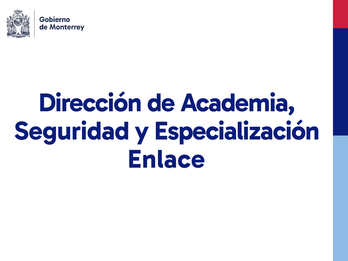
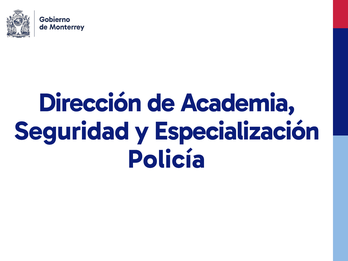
Enlace: Enlace -> Policía (166, 159)
